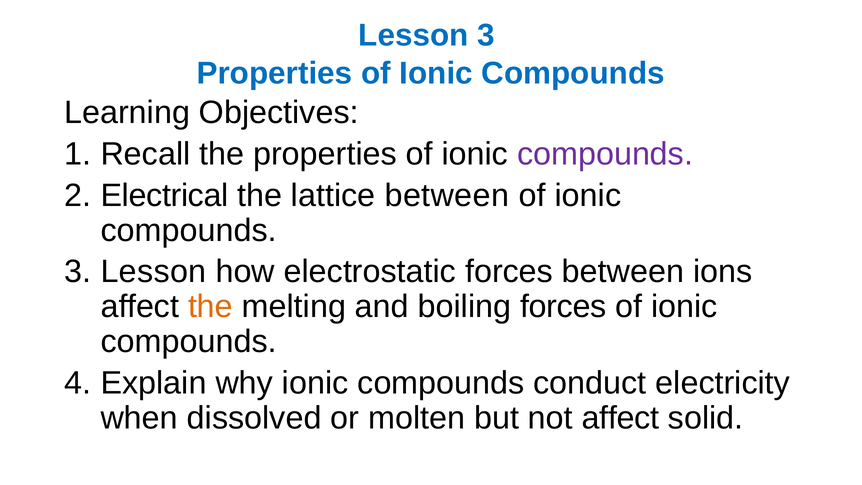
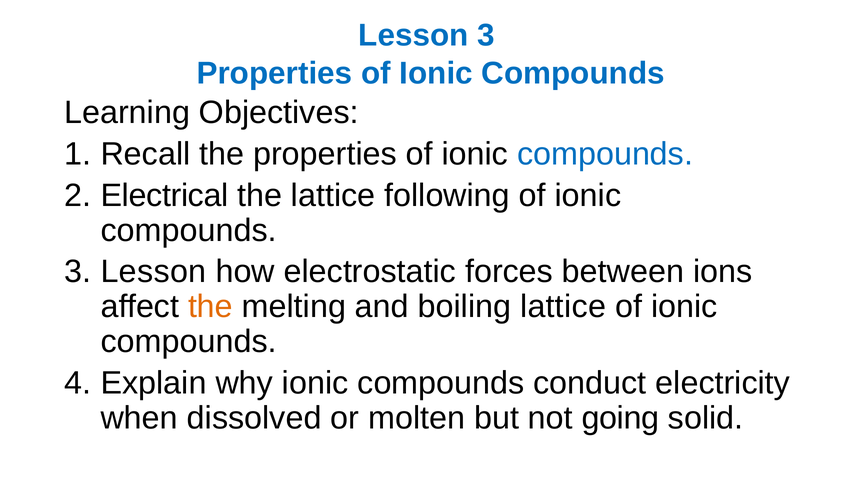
compounds colour: purple -> blue (605, 154)
lattice between: between -> following (447, 195)
boiling forces: forces -> lattice (563, 307)
not affect: affect -> going (621, 418)
